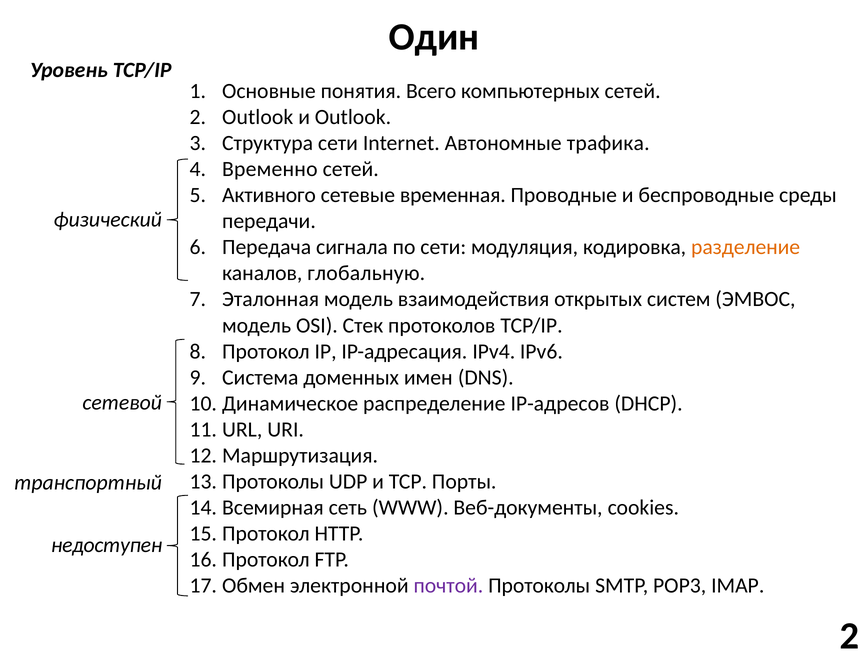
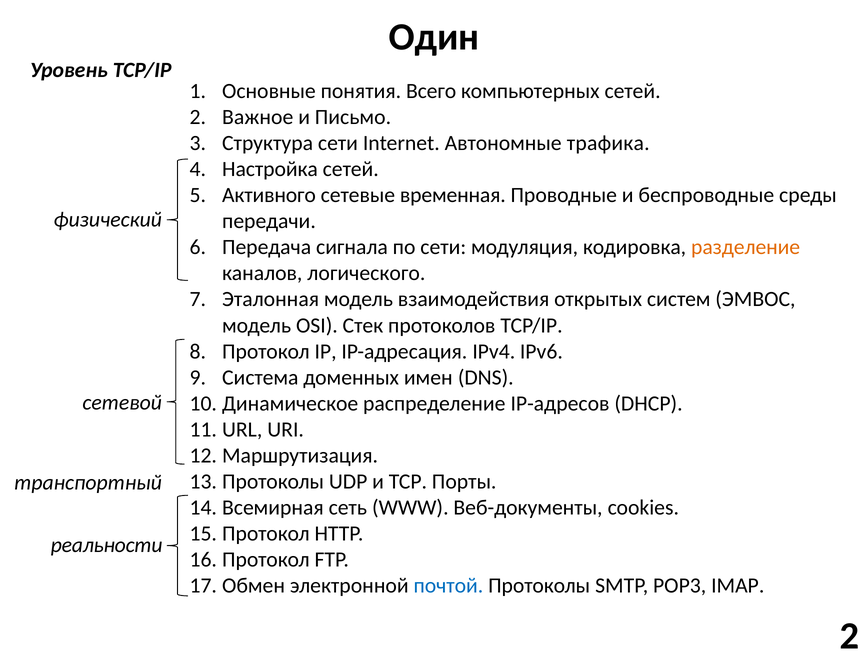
2 Outlook: Outlook -> Важное (258, 117)
и Outlook: Outlook -> Письмо (353, 117)
Временно: Временно -> Настройка (270, 169)
глобальную: глобальную -> логического (366, 273)
недоступен: недоступен -> реальности (107, 545)
почтой colour: purple -> blue (448, 586)
